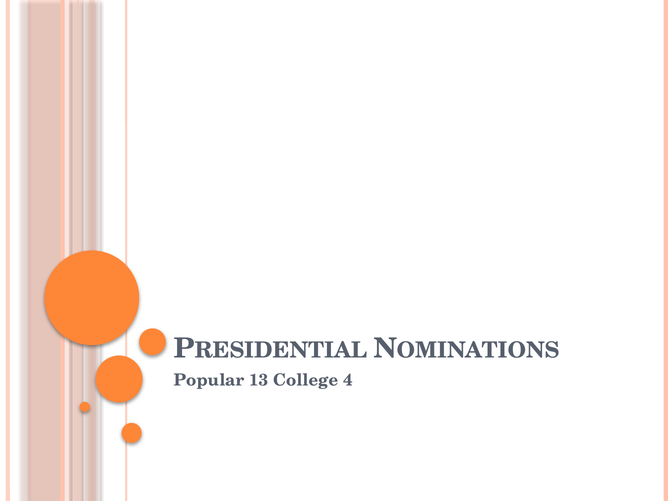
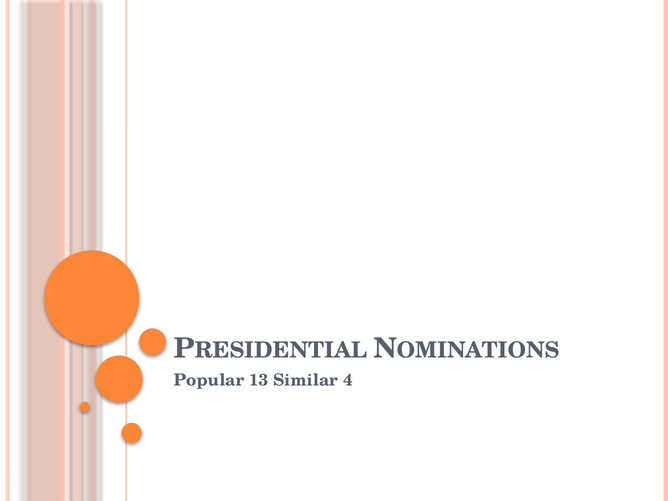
College: College -> Similar (306, 380)
